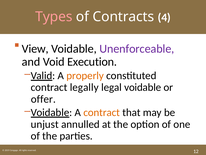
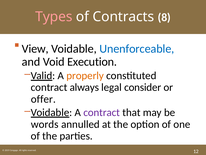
4: 4 -> 8 (164, 17)
Unenforceable colour: purple -> blue (137, 49)
legally: legally -> always (84, 87)
legal voidable: voidable -> consider (143, 87)
contract colour: orange -> purple (102, 112)
unjust: unjust -> words (45, 124)
